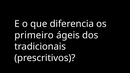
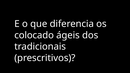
primeiro: primeiro -> colocado (34, 35)
